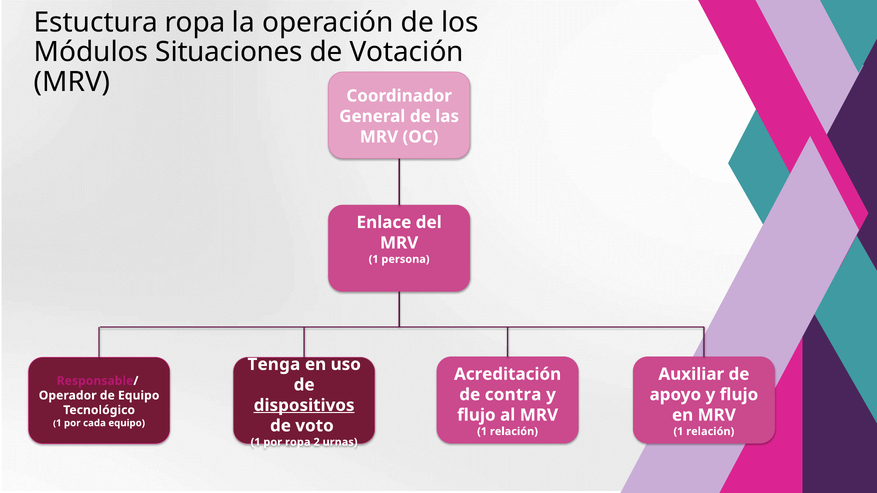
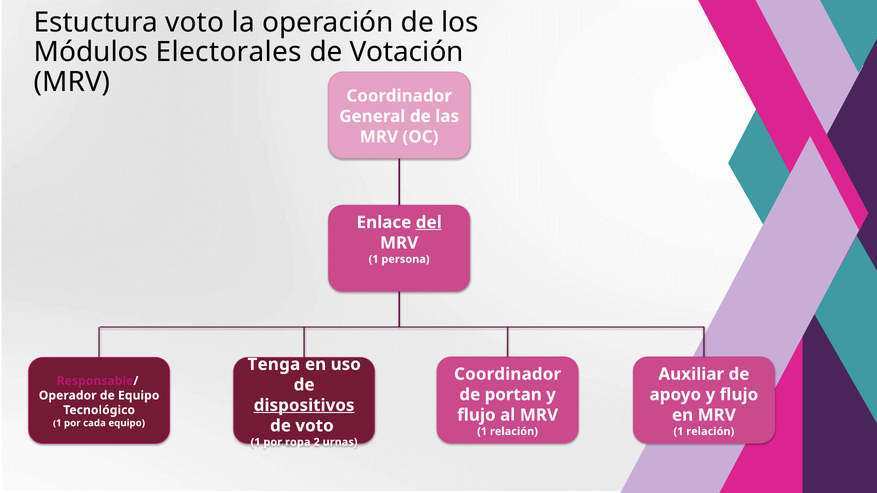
Estuctura ropa: ropa -> voto (195, 22)
Situaciones: Situaciones -> Electorales (229, 52)
del underline: none -> present (429, 223)
Acreditación: Acreditación -> Coordinador (508, 374)
contra: contra -> portan (513, 395)
